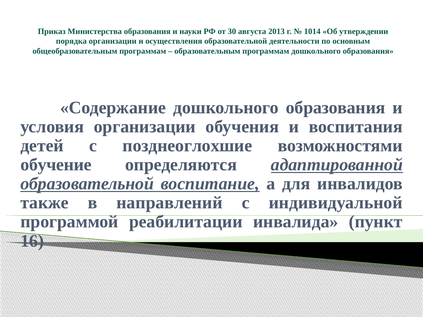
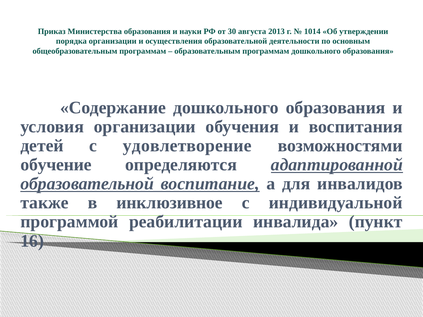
позднеоглохшие: позднеоглохшие -> удовлетворение (187, 146)
направлений: направлений -> инклюзивное (170, 203)
